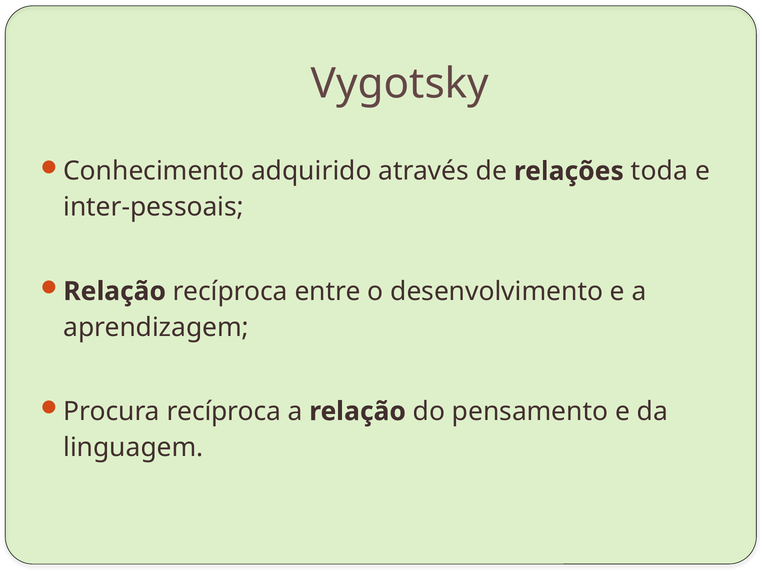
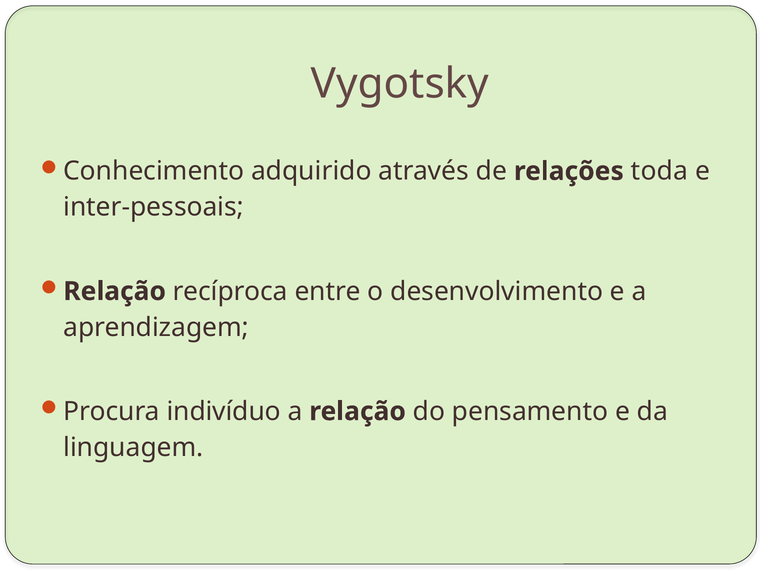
Procura recíproca: recíproca -> indivíduo (224, 411)
